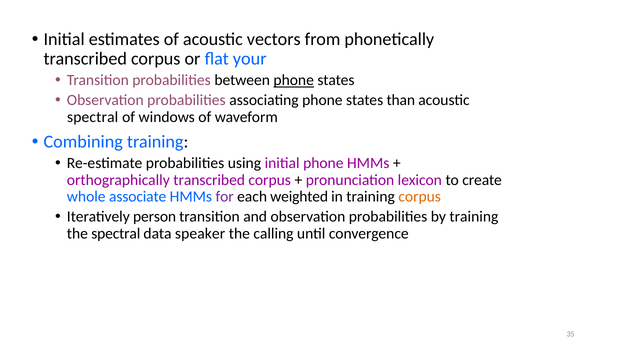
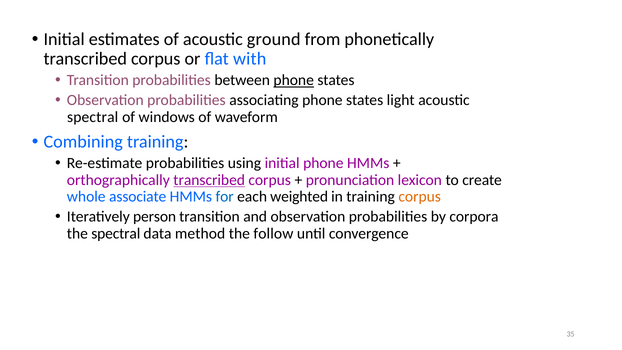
vectors: vectors -> ground (274, 39)
your: your -> with (250, 59)
than: than -> light (401, 100)
transcribed underline: none -> present (209, 180)
for colour: purple -> blue (225, 197)
by training: training -> corpora (474, 217)
speaker: speaker -> method (200, 234)
calling: calling -> follow (273, 234)
